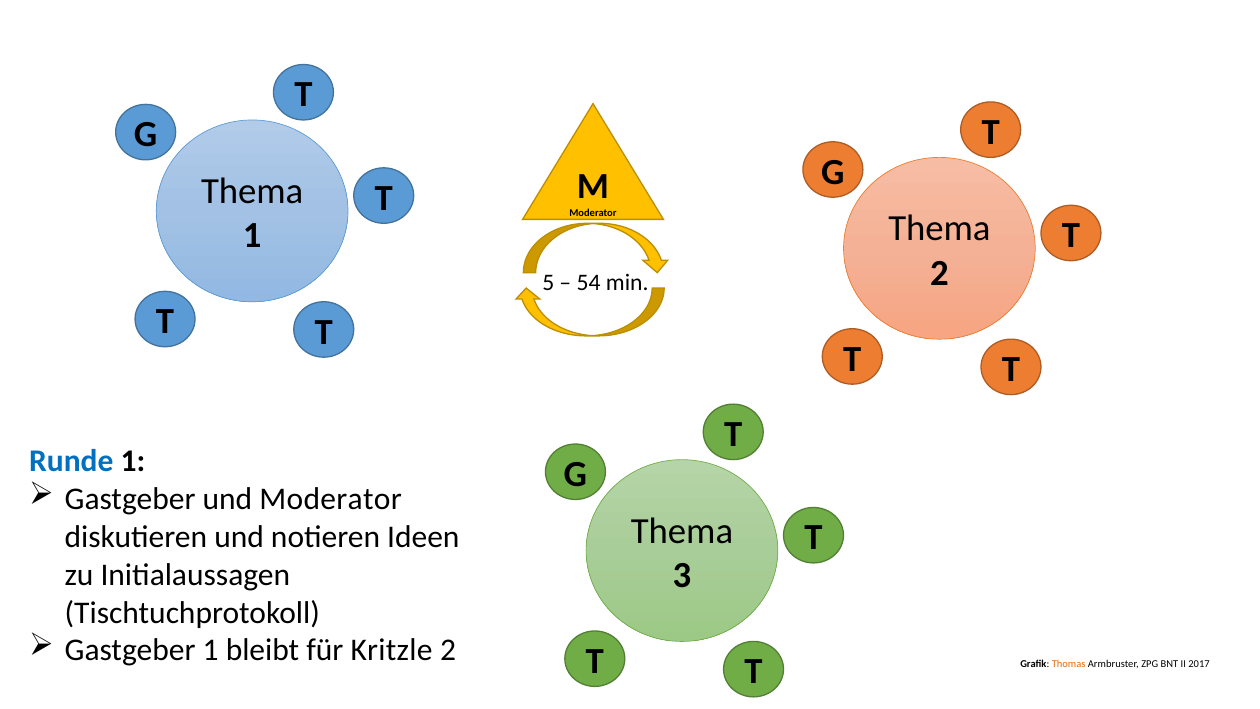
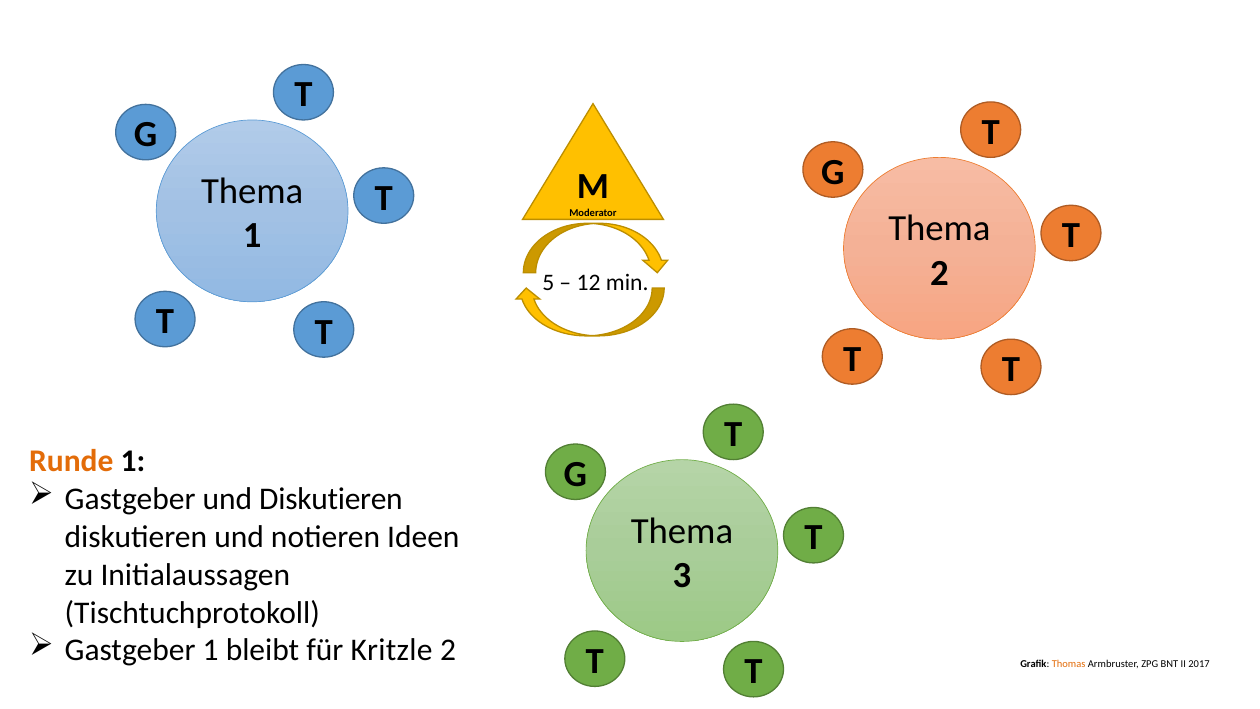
54: 54 -> 12 (589, 283)
Runde colour: blue -> orange (71, 461)
und Moderator: Moderator -> Diskutieren (331, 499)
